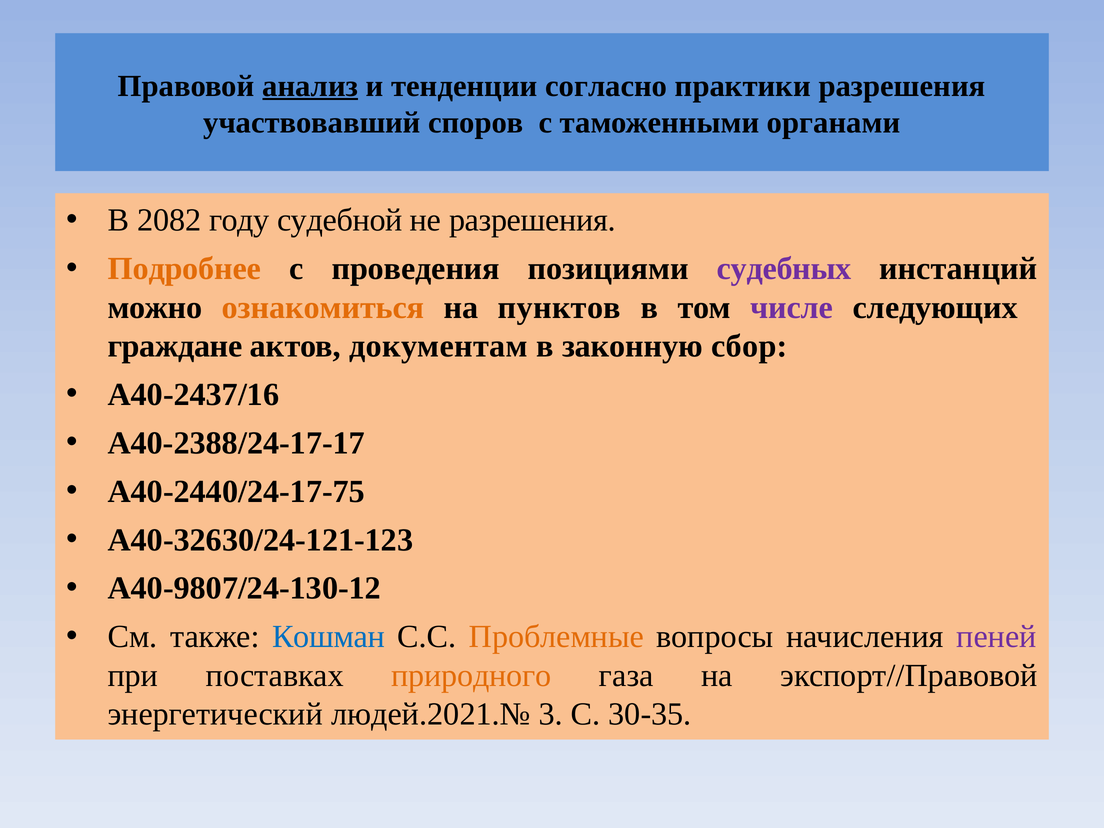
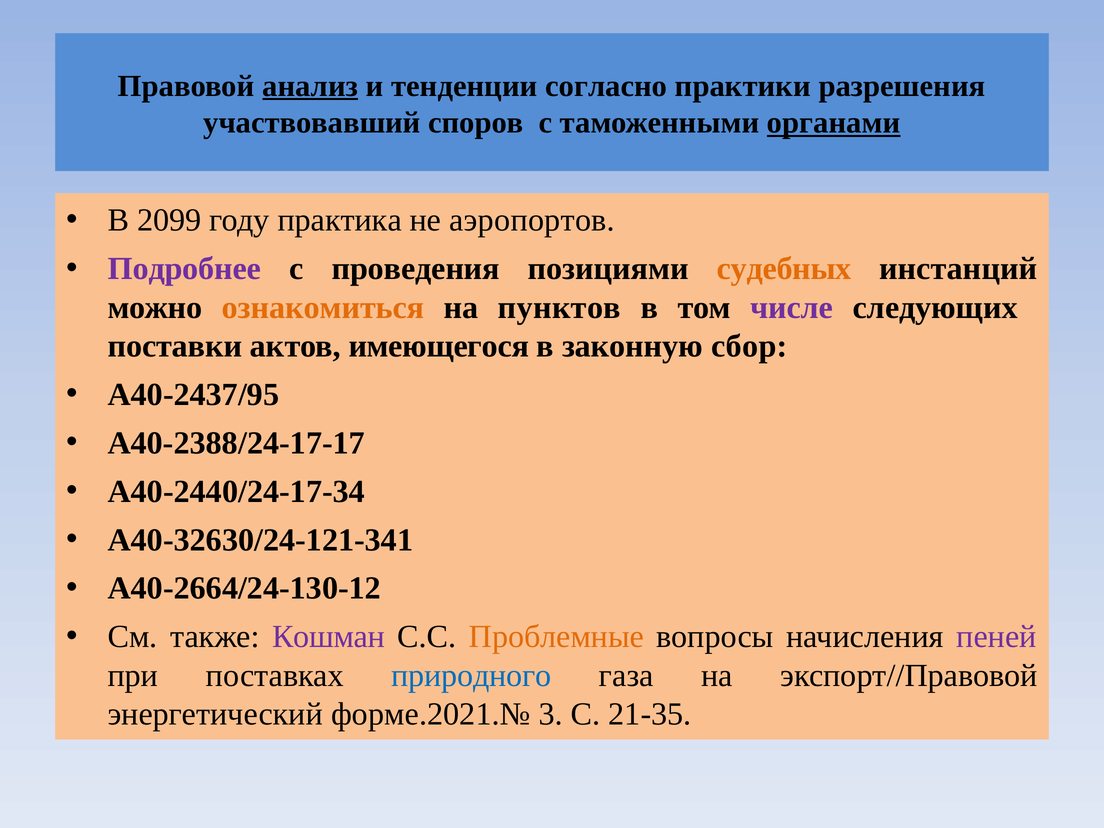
органами underline: none -> present (834, 123)
2082: 2082 -> 2099 (169, 220)
судебной: судебной -> практика (340, 220)
не разрешения: разрешения -> аэропортов (532, 220)
Подробнее colour: orange -> purple (184, 269)
судебных colour: purple -> orange (784, 269)
граждане: граждане -> поставки (175, 346)
документам: документам -> имеющегося (439, 346)
А40-2437/16: А40-2437/16 -> А40-2437/95 (193, 395)
А40-2440/24-17-75: А40-2440/24-17-75 -> А40-2440/24-17-34 (236, 491)
А40-32630/24-121-123: А40-32630/24-121-123 -> А40-32630/24-121-341 (260, 540)
А40-9807/24-130-12: А40-9807/24-130-12 -> А40-2664/24-130-12 (244, 588)
Кошман colour: blue -> purple (328, 637)
природного colour: orange -> blue (471, 675)
людей.2021.№: людей.2021.№ -> форме.2021.№ (431, 714)
30-35: 30-35 -> 21-35 (650, 714)
